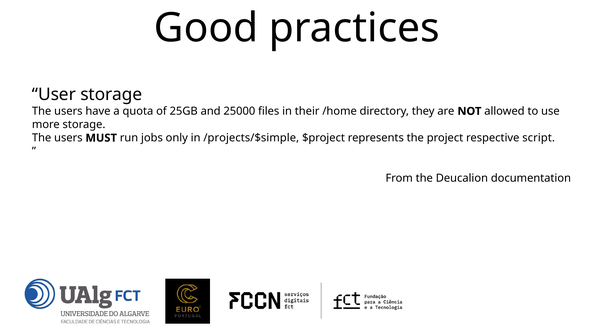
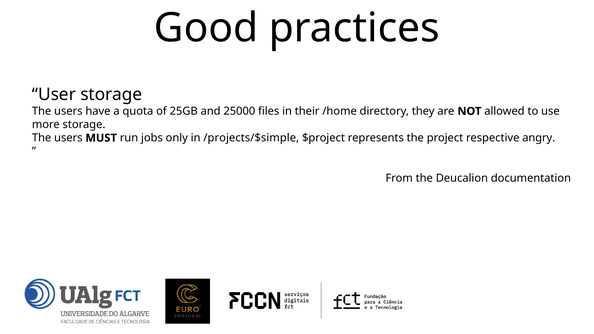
script: script -> angry (539, 138)
